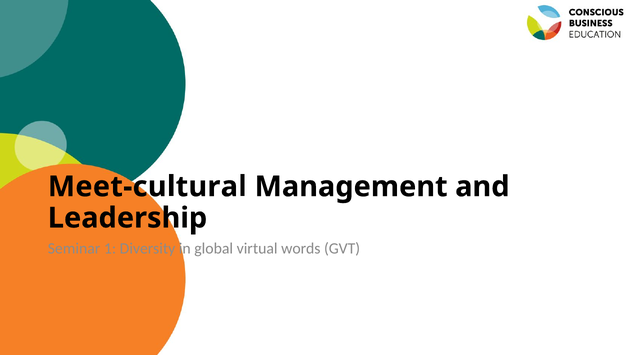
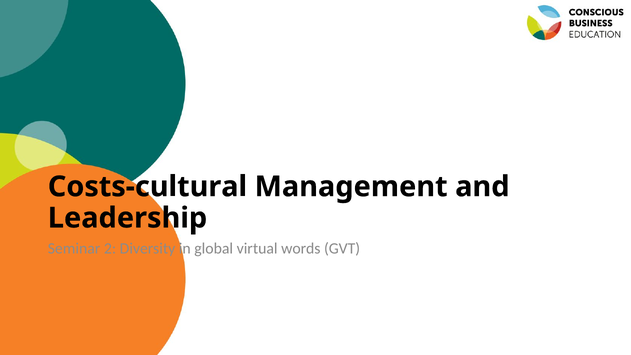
Meet-cultural: Meet-cultural -> Costs-cultural (147, 187)
1: 1 -> 2 (110, 248)
